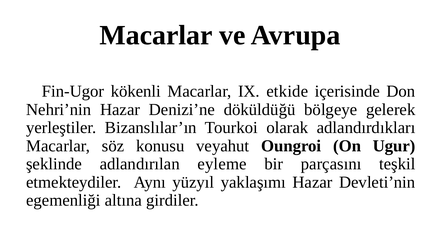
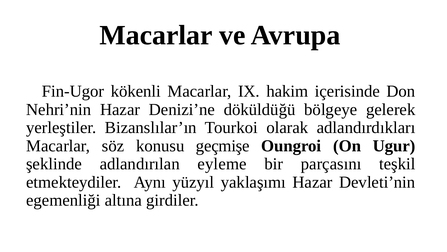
etkide: etkide -> hakim (287, 91)
veyahut: veyahut -> geçmişe (223, 146)
